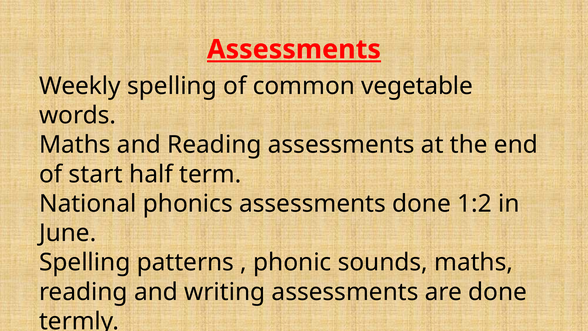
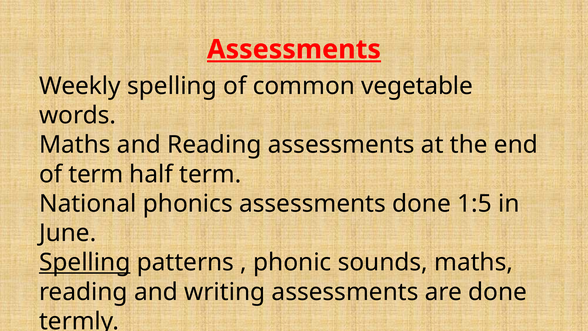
of start: start -> term (96, 174)
1:2: 1:2 -> 1:5 (475, 204)
Spelling underline: none -> present (85, 262)
